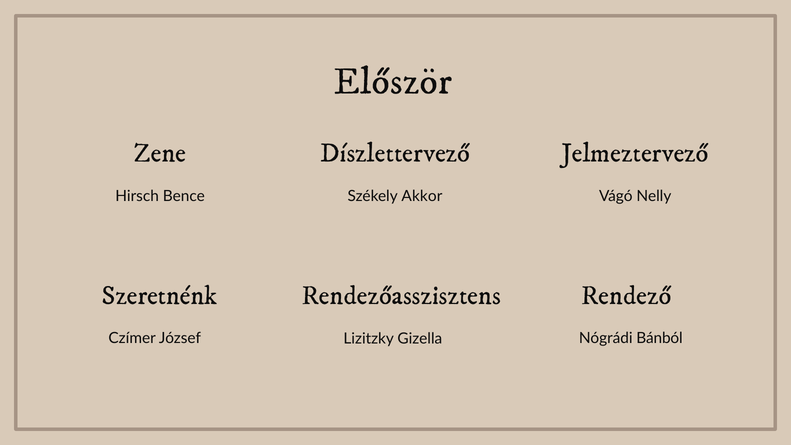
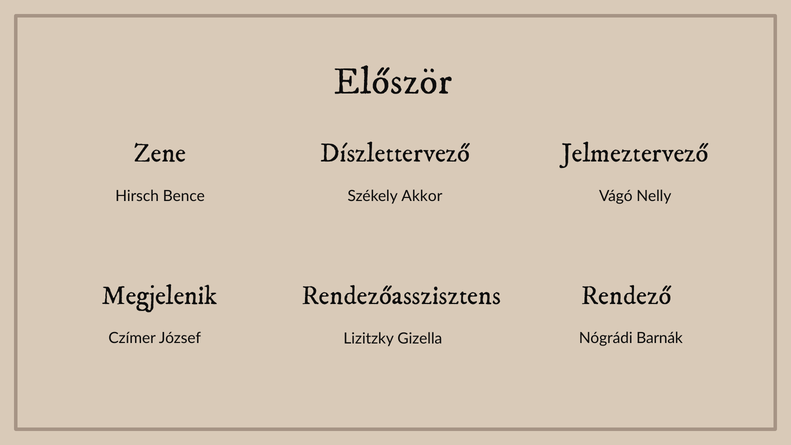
Szeretnénk: Szeretnénk -> Megjelenik (160, 295)
Bánból: Bánból -> Barnák (660, 338)
